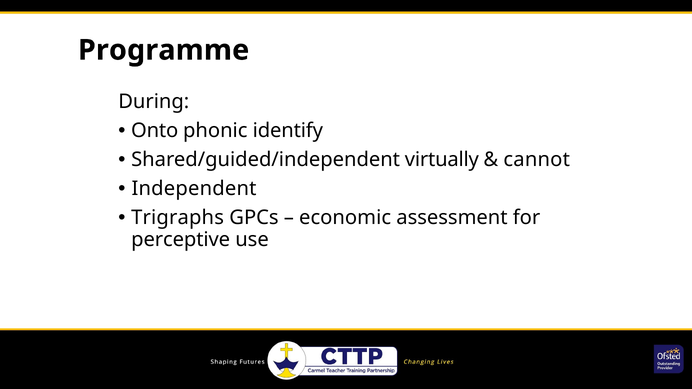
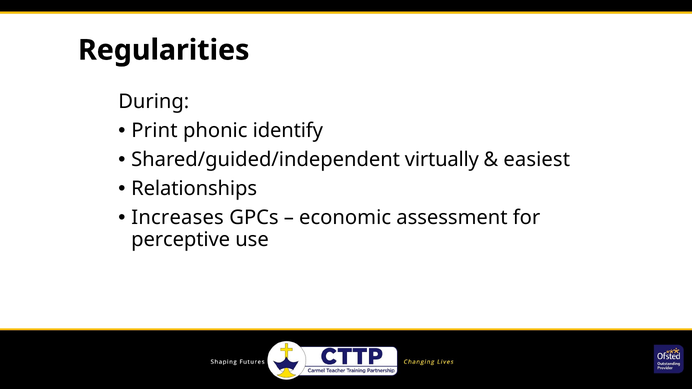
Programme: Programme -> Regularities (164, 50)
Onto: Onto -> Print (154, 131)
cannot: cannot -> easiest (537, 160)
Independent: Independent -> Relationships (194, 189)
Trigraphs: Trigraphs -> Increases (178, 218)
